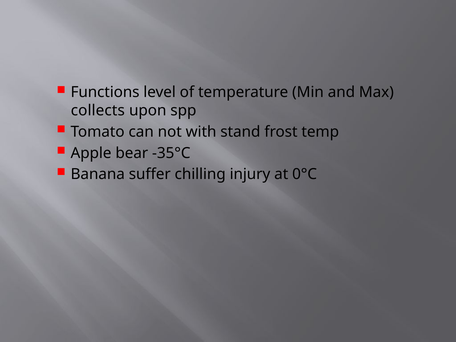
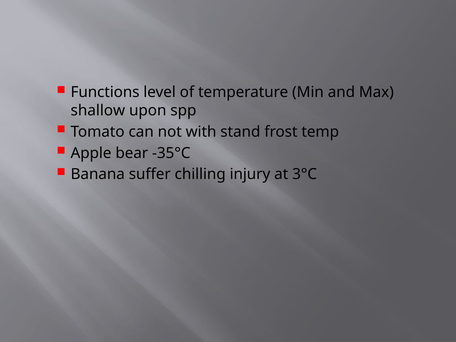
collects: collects -> shallow (98, 110)
0°C: 0°C -> 3°C (305, 174)
